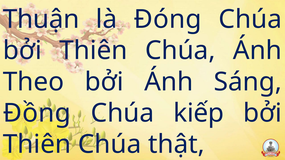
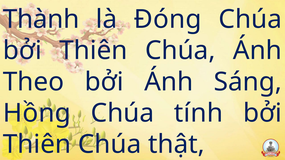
Thuận: Thuận -> Thành (41, 19)
Đồng: Đồng -> Hồng (37, 113)
kiếp: kiếp -> tính (198, 113)
